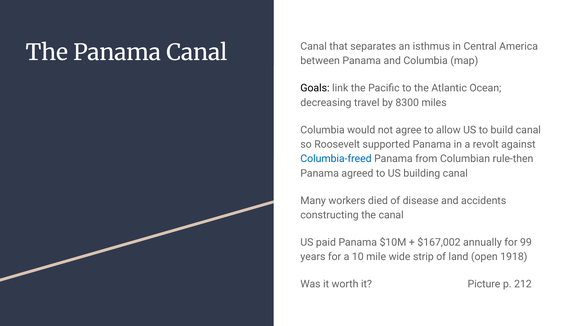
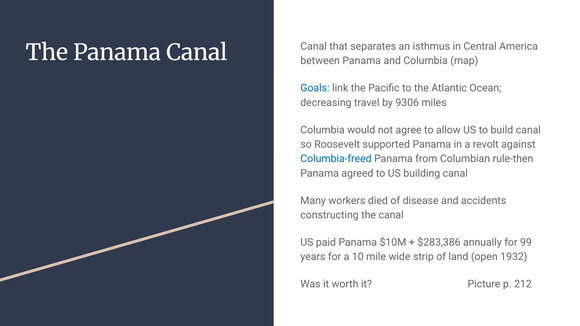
Goals colour: black -> blue (315, 88)
8300: 8300 -> 9306 (407, 103)
$167,002: $167,002 -> $283,386 (439, 243)
1918: 1918 -> 1932 (514, 257)
